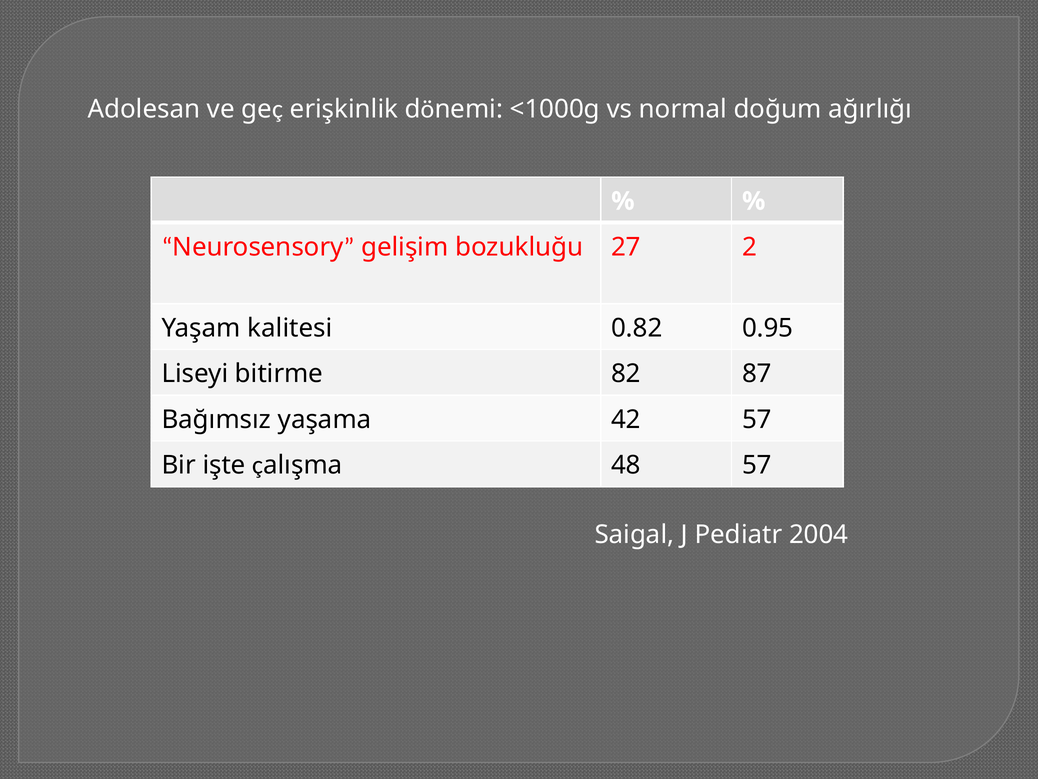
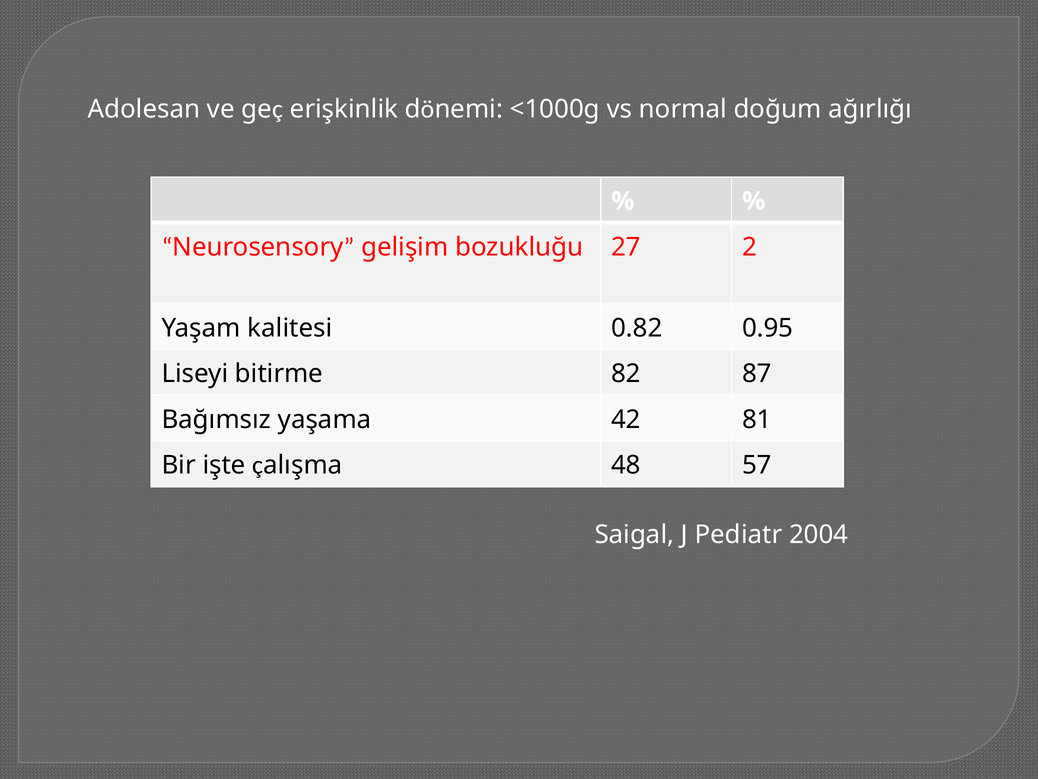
42 57: 57 -> 81 (757, 419)
